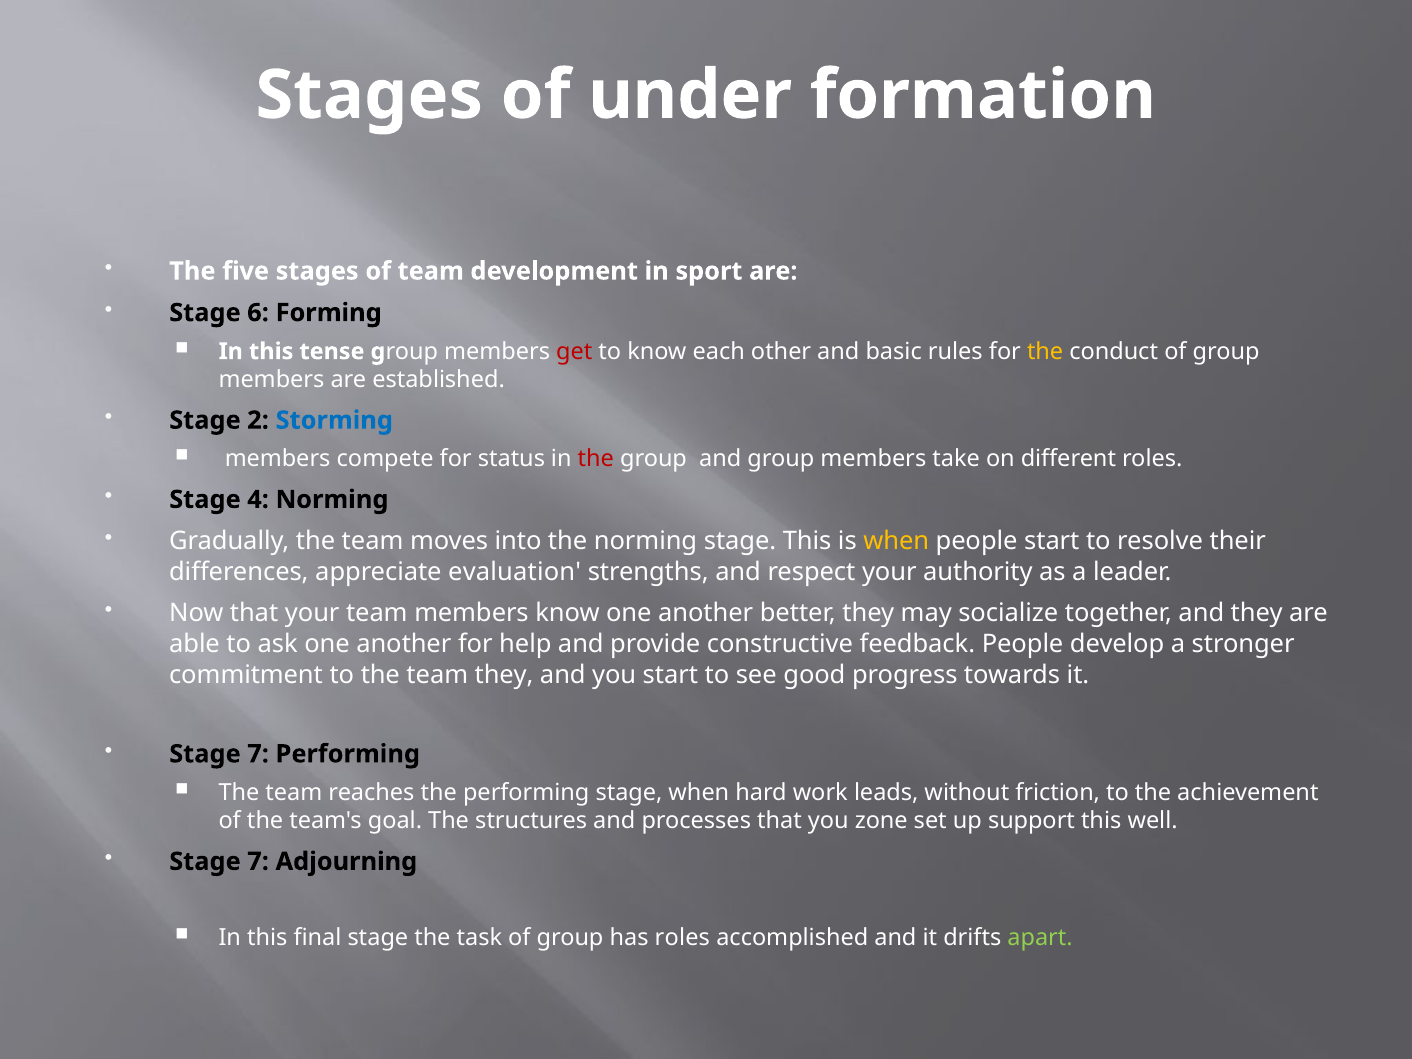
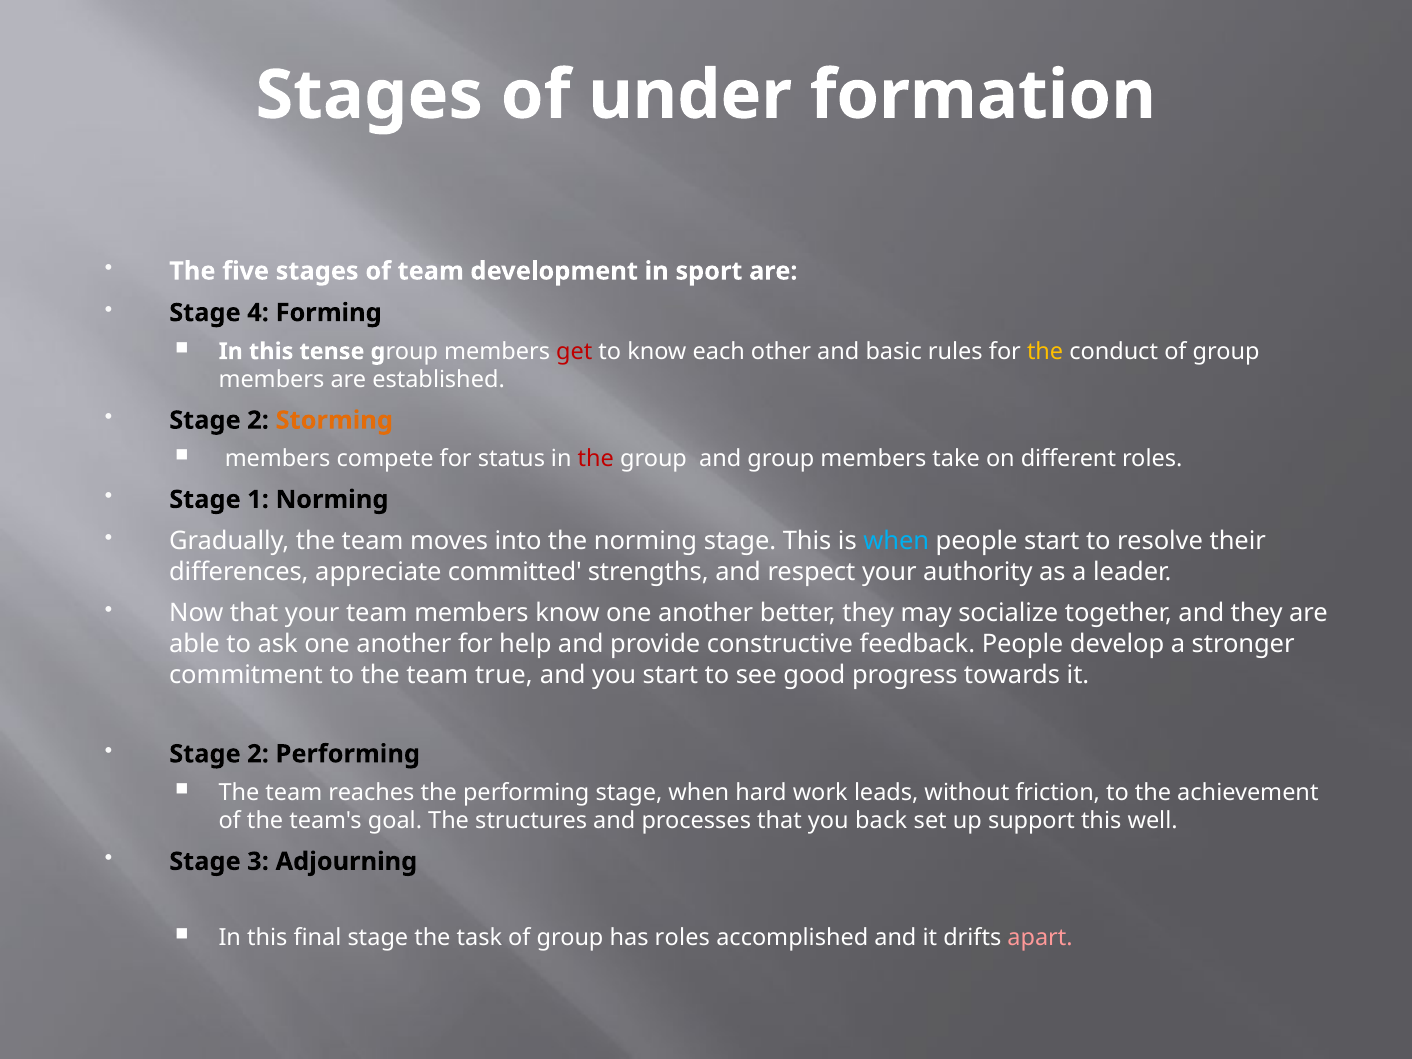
6: 6 -> 4 (258, 313)
Storming colour: blue -> orange (334, 420)
4: 4 -> 1 (258, 500)
when colour: yellow -> light blue (896, 541)
evaluation: evaluation -> committed (515, 572)
team they: they -> true (504, 675)
7: 7 -> 2 (258, 754)
zone: zone -> back (881, 821)
7: 7 -> 3 (258, 862)
apart colour: light green -> pink (1040, 938)
